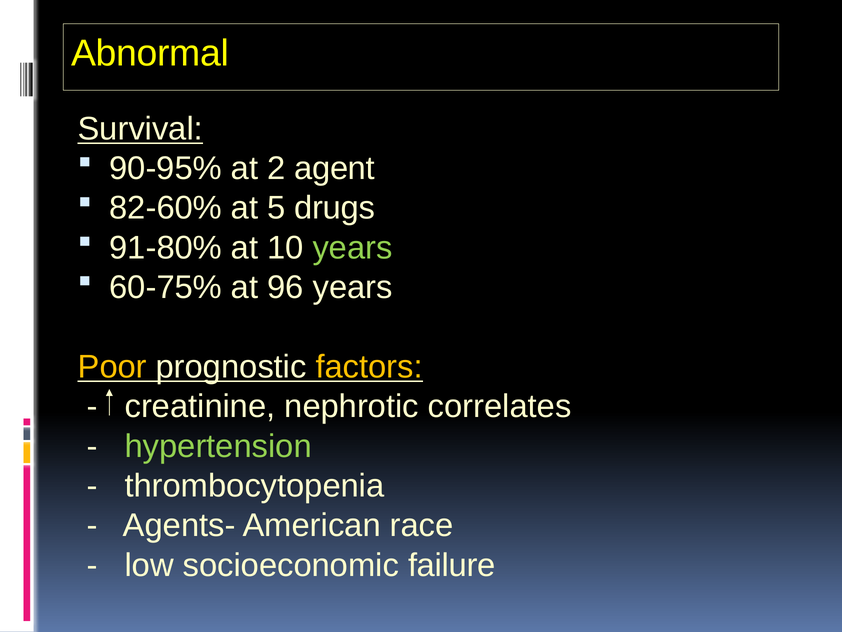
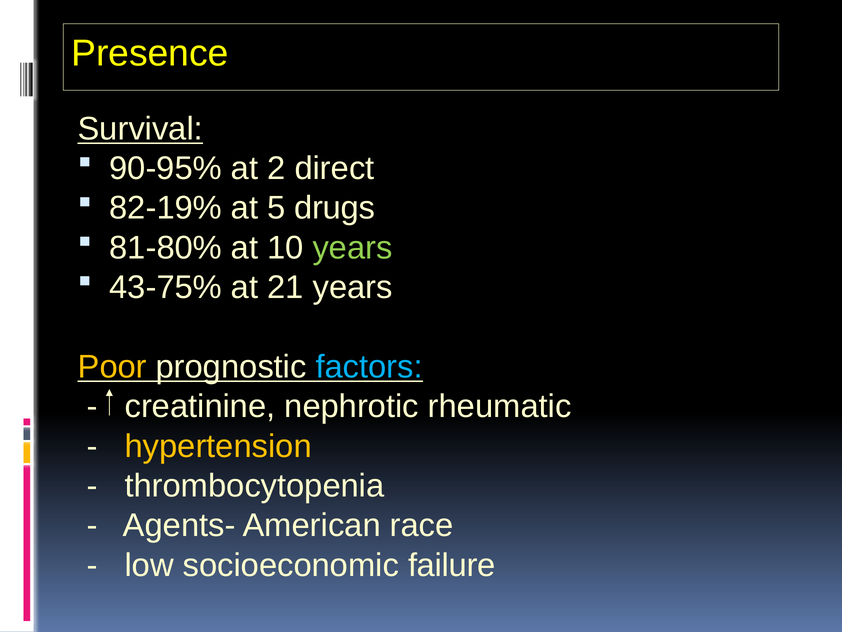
Abnormal: Abnormal -> Presence (150, 53)
agent: agent -> direct (334, 168)
82-60%: 82-60% -> 82-19% (166, 208)
91-80%: 91-80% -> 81-80% (166, 248)
60-75%: 60-75% -> 43-75% (166, 287)
96: 96 -> 21 (285, 287)
factors colour: yellow -> light blue (369, 367)
correlates: correlates -> rheumatic (500, 406)
hypertension colour: light green -> yellow (218, 446)
